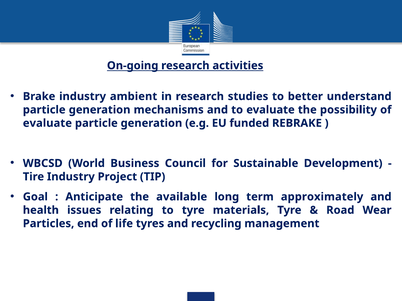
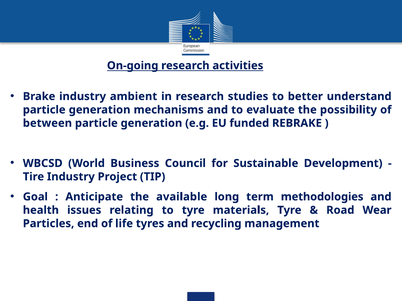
evaluate: evaluate -> between (47, 123)
approximately: approximately -> methodologies (322, 197)
